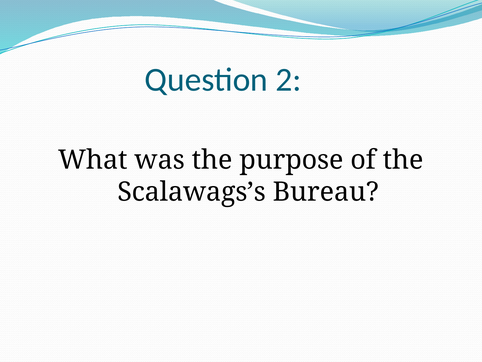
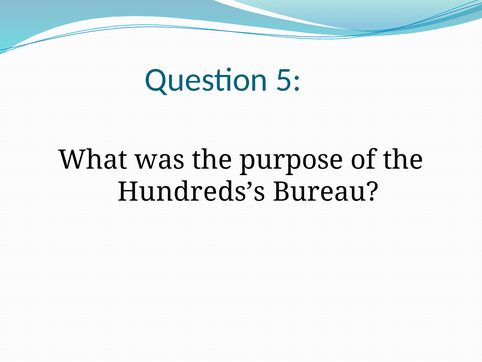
2: 2 -> 5 (288, 80)
Scalawags’s: Scalawags’s -> Hundreds’s (192, 192)
